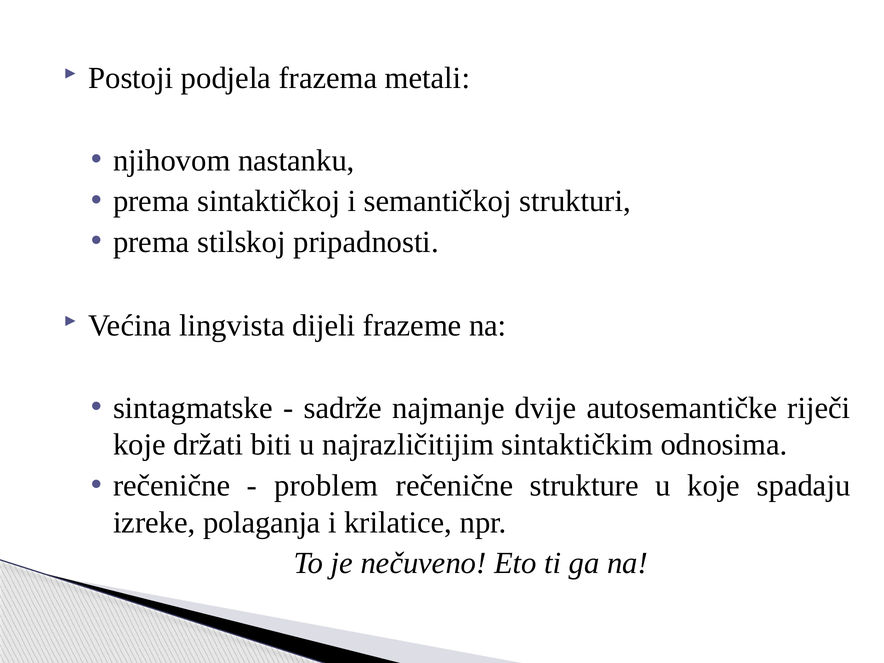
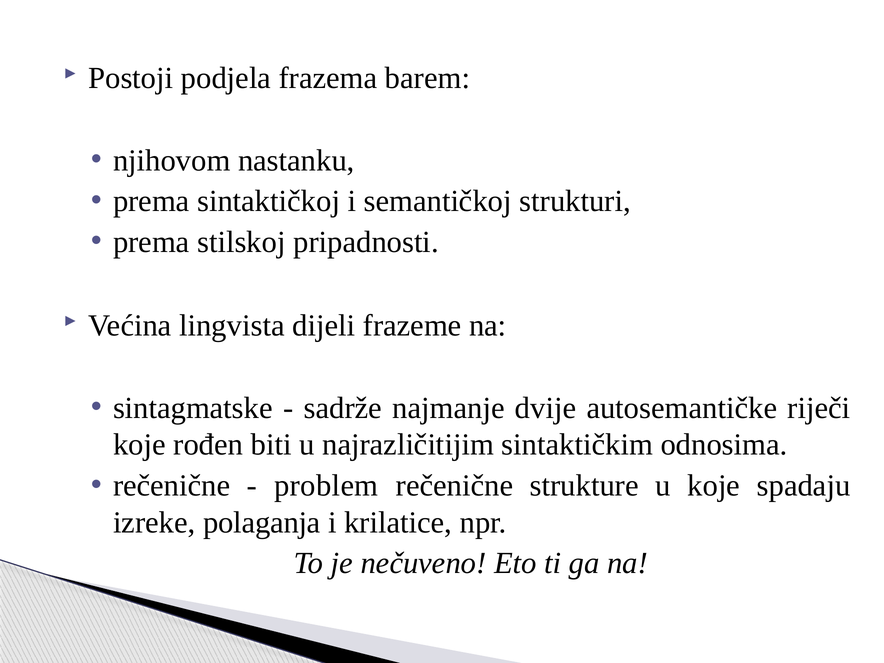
metali: metali -> barem (427, 78)
držati: držati -> rođen (208, 445)
